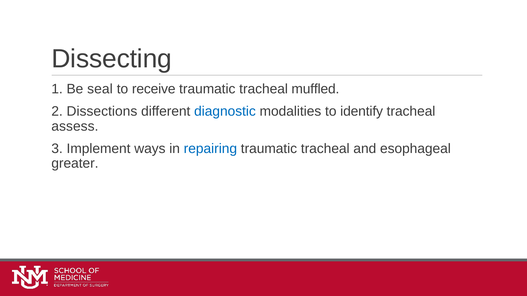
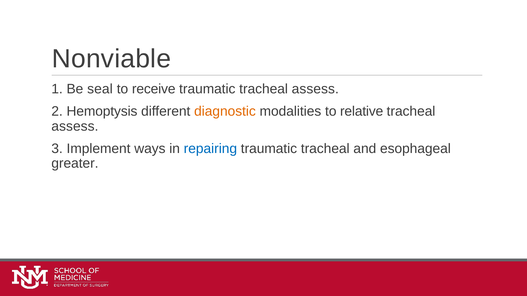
Dissecting: Dissecting -> Nonviable (111, 59)
traumatic tracheal muffled: muffled -> assess (315, 89)
Dissections: Dissections -> Hemoptysis (102, 112)
diagnostic colour: blue -> orange (225, 112)
identify: identify -> relative (362, 112)
